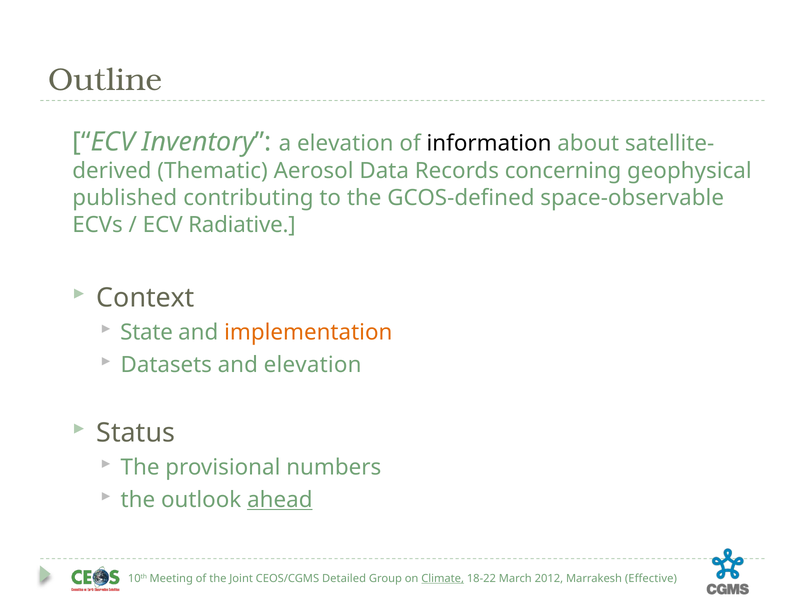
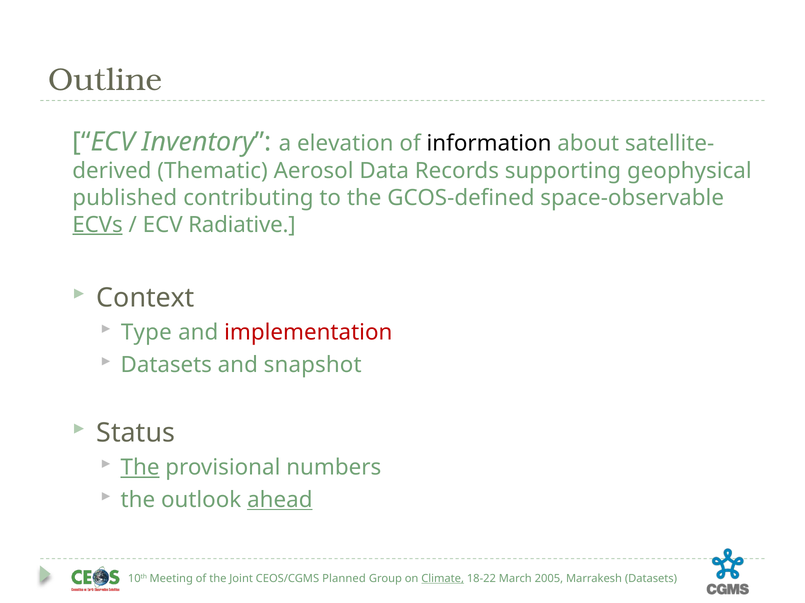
concerning: concerning -> supporting (563, 171)
ECVs underline: none -> present (98, 225)
State: State -> Type (146, 333)
implementation colour: orange -> red (308, 333)
and elevation: elevation -> snapshot (313, 365)
The underline: none -> present (140, 468)
Detailed: Detailed -> Planned (344, 579)
2012: 2012 -> 2005 (549, 579)
Marrakesh Effective: Effective -> Datasets (651, 579)
